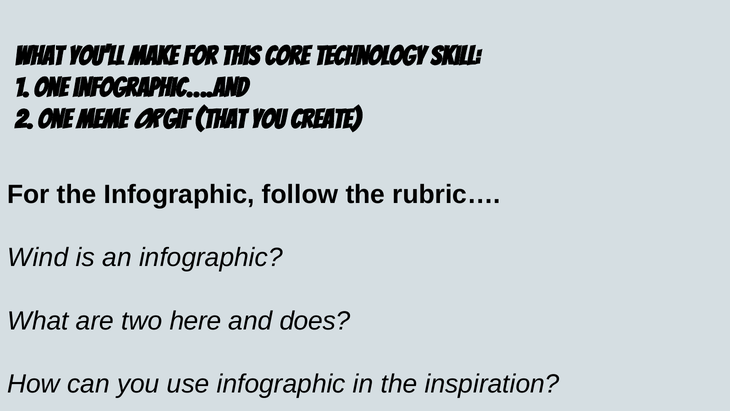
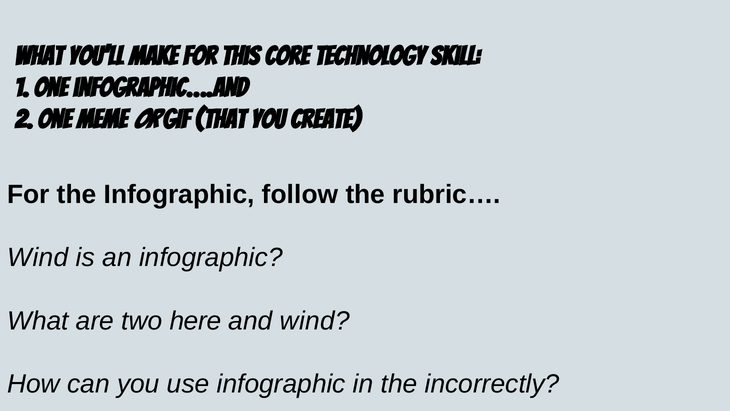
and does: does -> wind (315, 321)
inspiration: inspiration -> incorrectly (492, 384)
